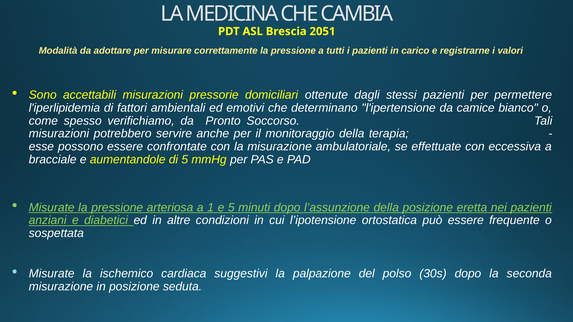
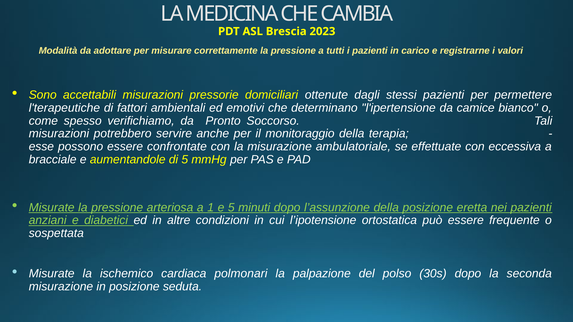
2051: 2051 -> 2023 (322, 31)
l'iperlipidemia: l'iperlipidemia -> l'terapeutiche (64, 108)
suggestivi: suggestivi -> polmonari (241, 274)
